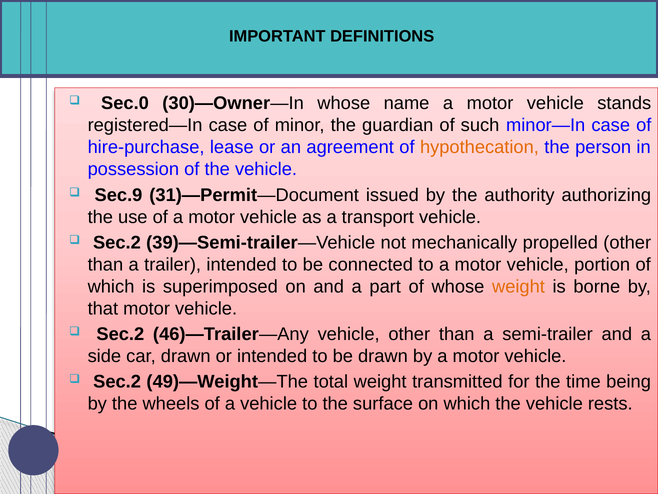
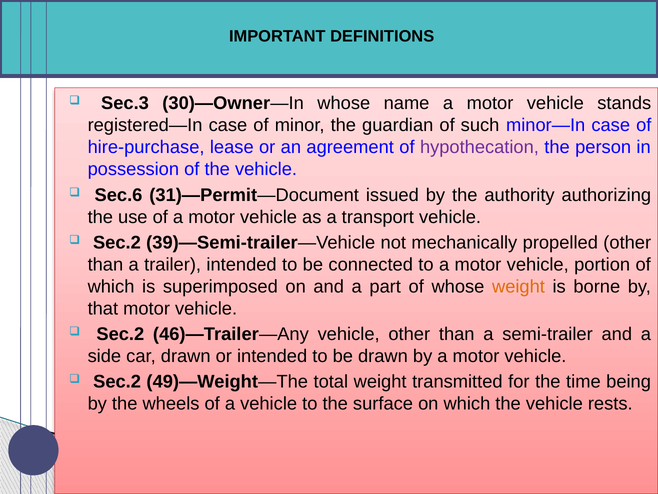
Sec.0: Sec.0 -> Sec.3 (125, 103)
hypothecation colour: orange -> purple (479, 147)
Sec.9: Sec.9 -> Sec.6 (118, 195)
